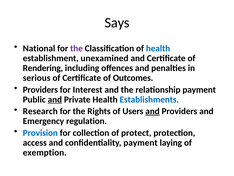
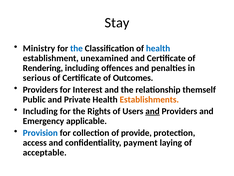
Says: Says -> Stay (117, 23)
National: National -> Ministry (39, 48)
the colour: purple -> blue (76, 48)
relationship payment: payment -> themself (199, 89)
and underline: present -> none (55, 99)
Establishments colour: blue -> orange (149, 99)
Research: Research -> Including (40, 111)
regulation: regulation -> applicable (87, 121)
protect: protect -> provide (136, 132)
exemption: exemption -> acceptable (45, 152)
